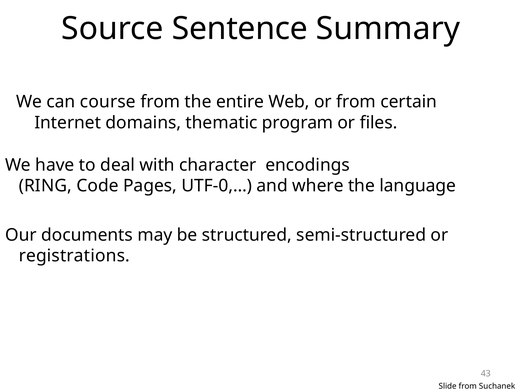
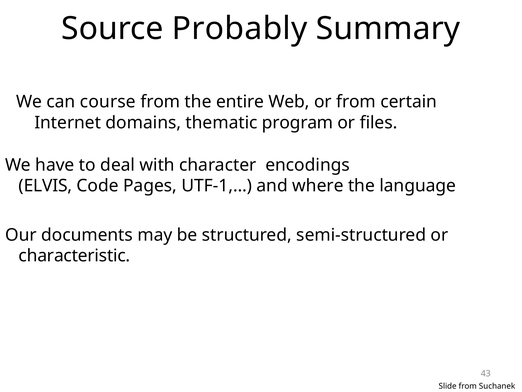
Sentence: Sentence -> Probably (240, 29)
RING: RING -> ELVIS (45, 186)
UTF-0,…: UTF-0,… -> UTF-1,… (217, 186)
registrations: registrations -> characteristic (74, 256)
